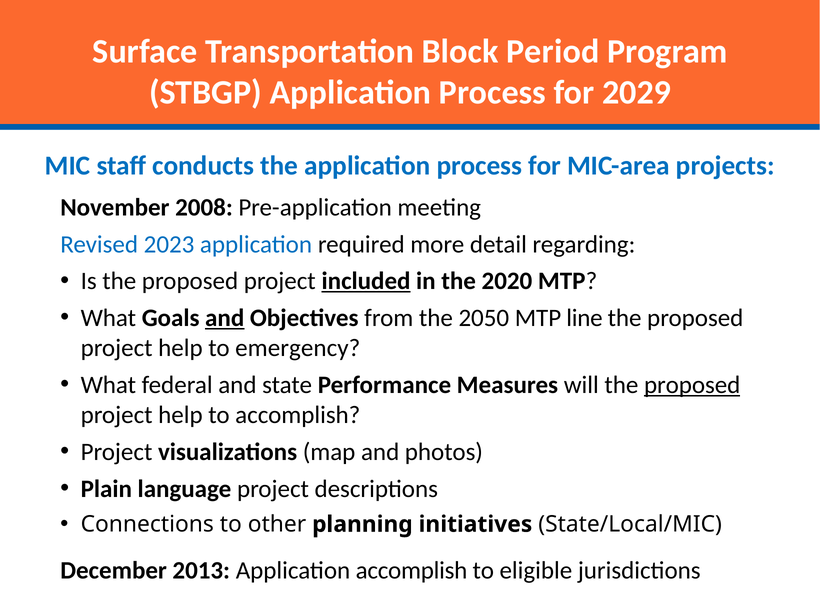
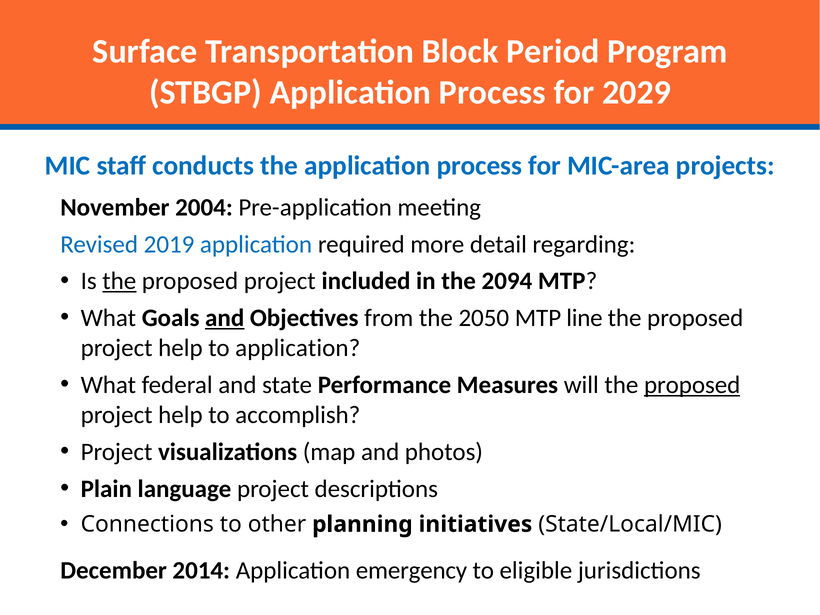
2008: 2008 -> 2004 (204, 207)
2023: 2023 -> 2019 (169, 244)
the underline: none -> present (119, 281)
included underline: present -> none (366, 281)
2020: 2020 -> 2094 (507, 281)
to emergency: emergency -> application (298, 348)
2013: 2013 -> 2014 (201, 570)
Application accomplish: accomplish -> emergency (412, 570)
